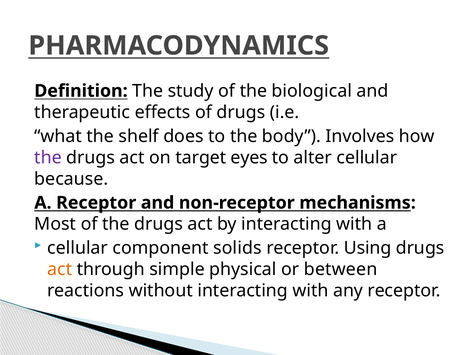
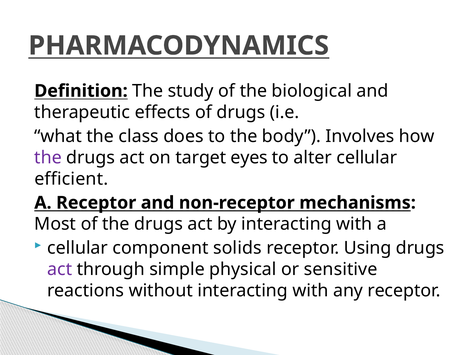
shelf: shelf -> class (139, 136)
because: because -> efficient (71, 179)
act colour: orange -> purple (60, 270)
between: between -> sensitive (341, 270)
